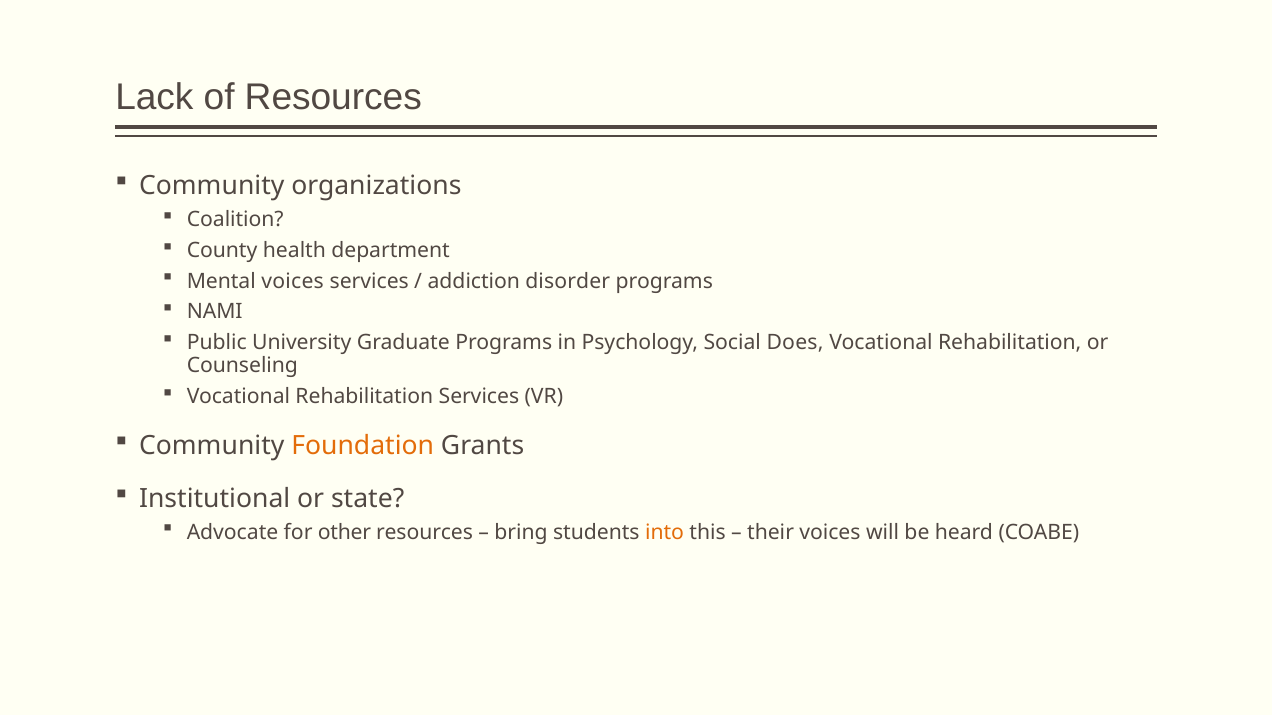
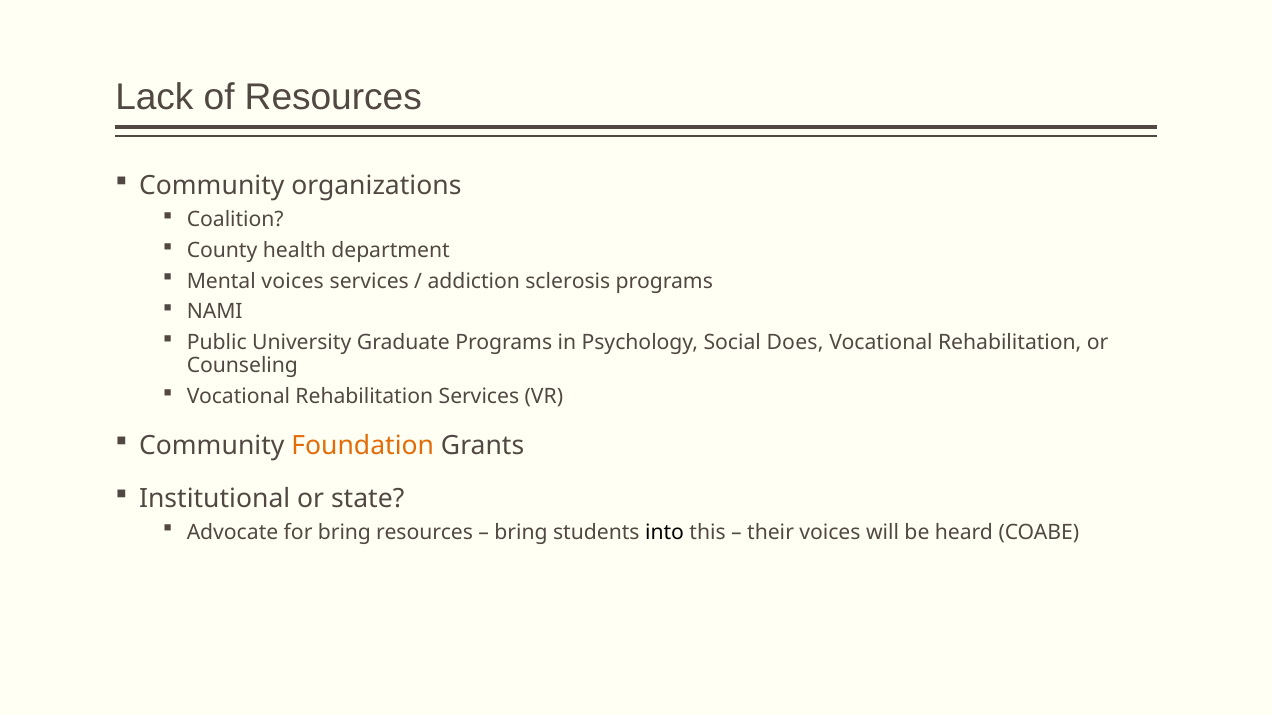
disorder: disorder -> sclerosis (568, 281)
for other: other -> bring (344, 532)
into colour: orange -> black (665, 532)
